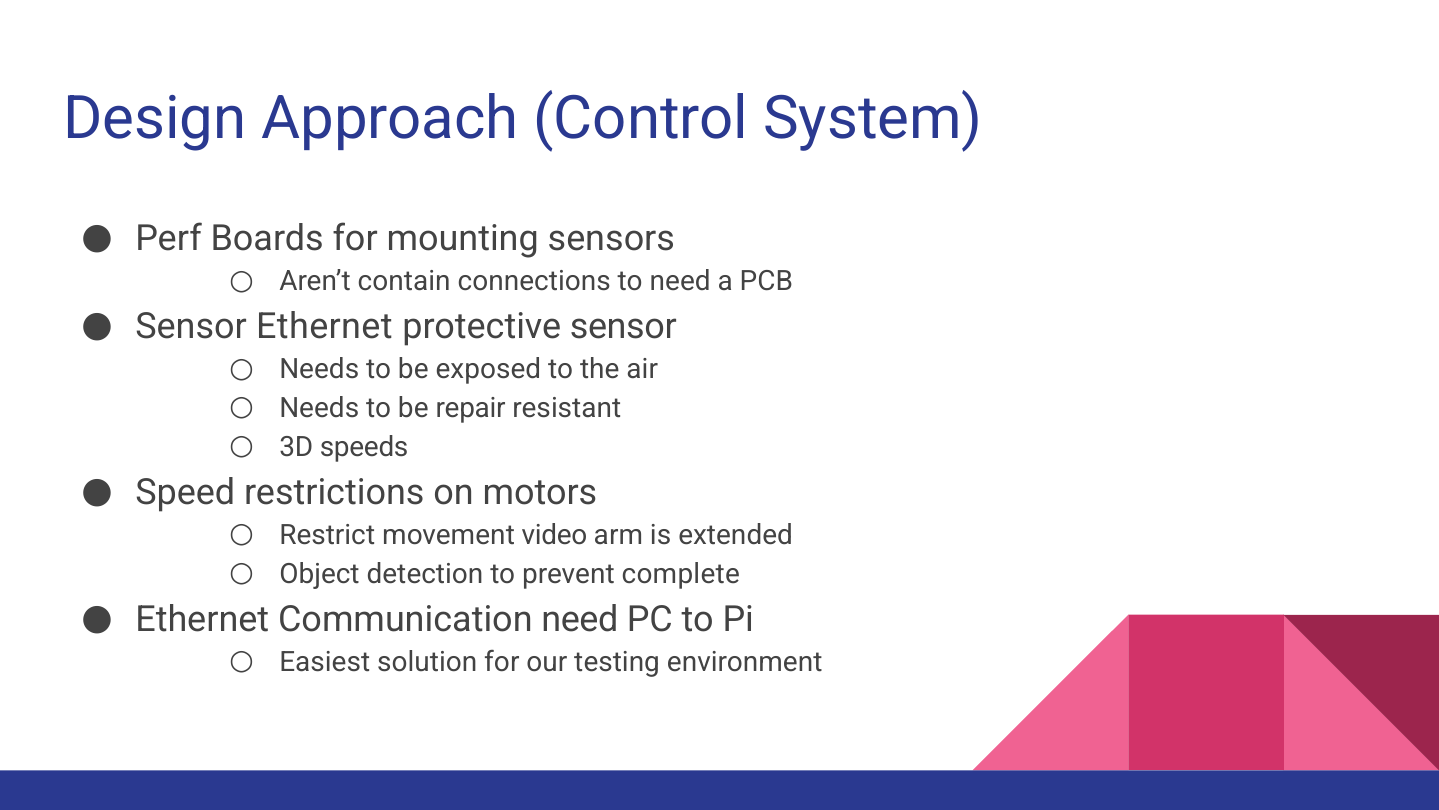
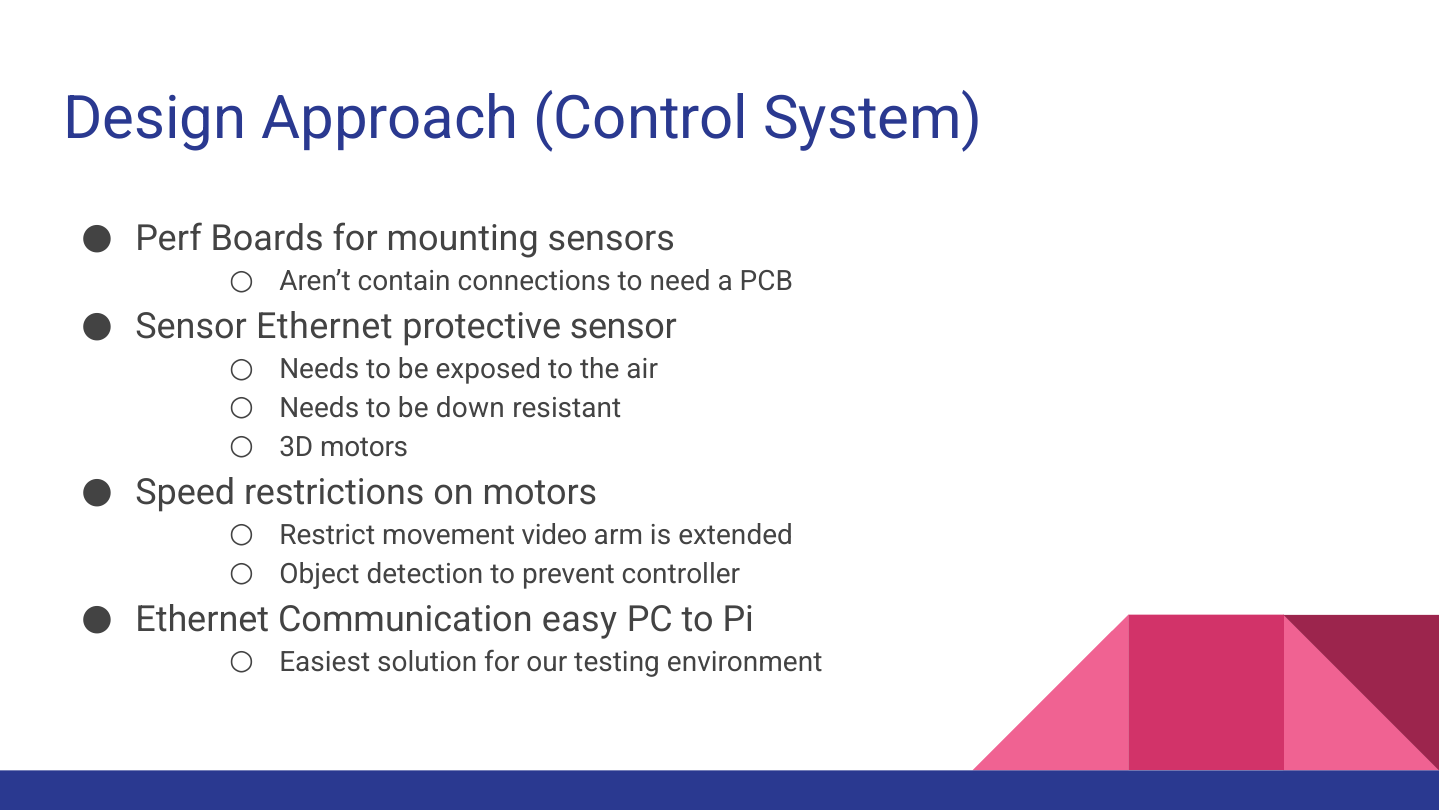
repair: repair -> down (470, 408)
3D speeds: speeds -> motors (364, 447)
complete: complete -> controller (681, 573)
Communication need: need -> easy (579, 619)
